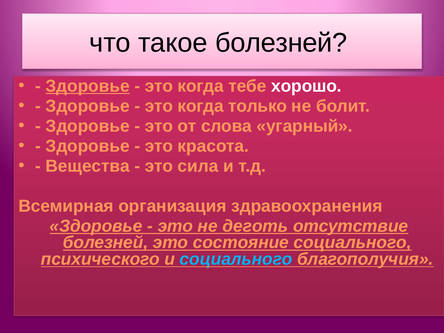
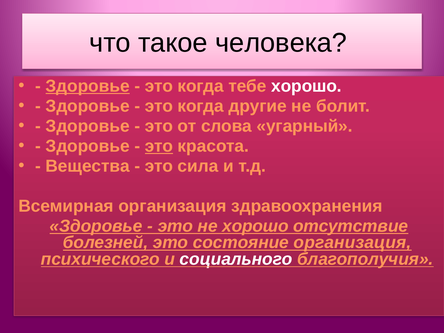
такое болезней: болезней -> человека (281, 43)
только: только -> другие (258, 106)
это underline: none -> present (159, 146)
не деготь: деготь -> хорошо (255, 226)
состояние социального: социального -> организация (353, 243)
социального colour: light blue -> white (236, 259)
